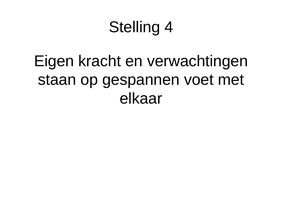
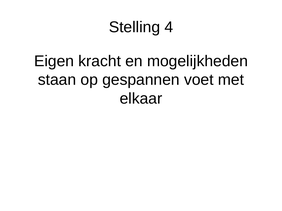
verwachtingen: verwachtingen -> mogelijkheden (197, 61)
